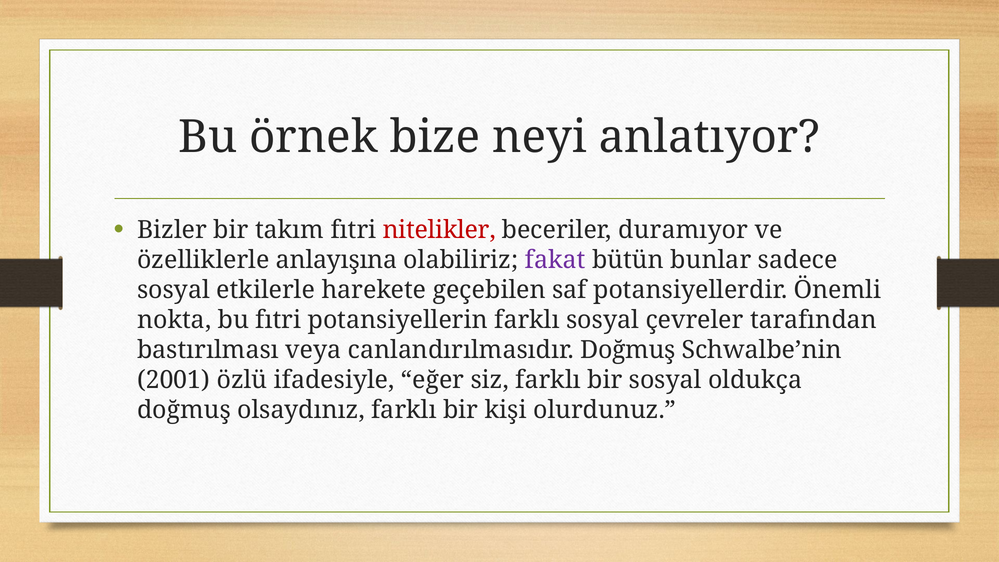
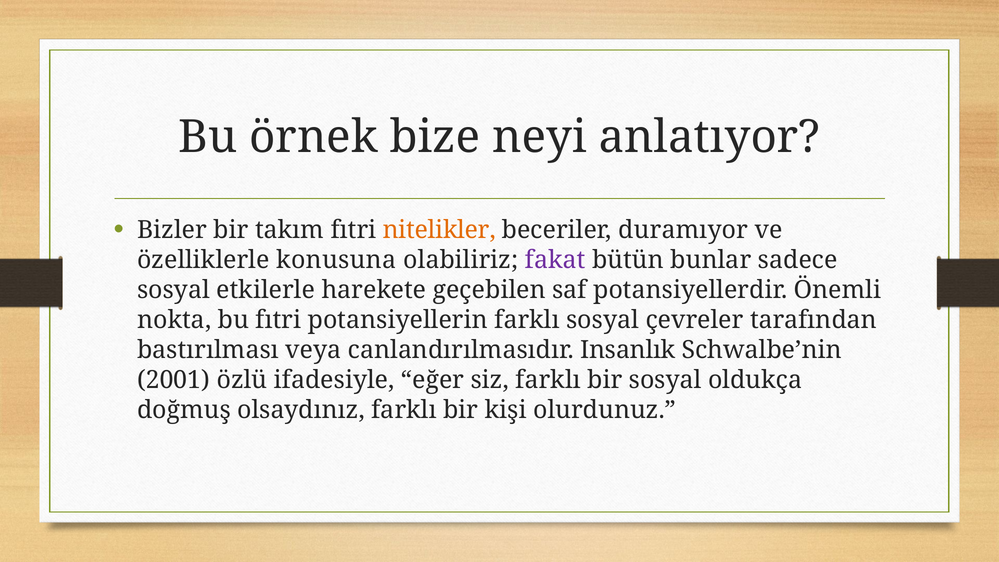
nitelikler colour: red -> orange (439, 230)
anlayışına: anlayışına -> konusuna (336, 260)
canlandırılmasıdır Doğmuş: Doğmuş -> Insanlık (628, 350)
